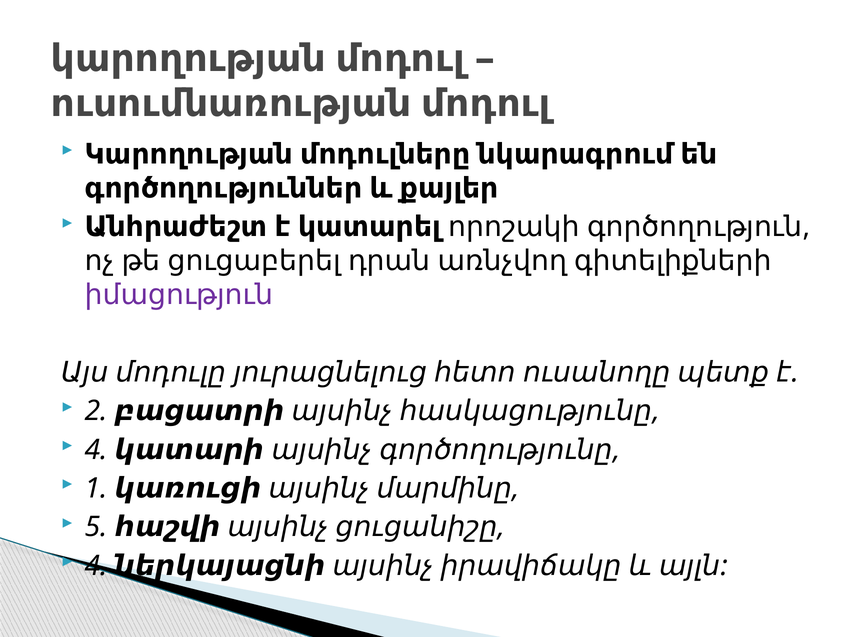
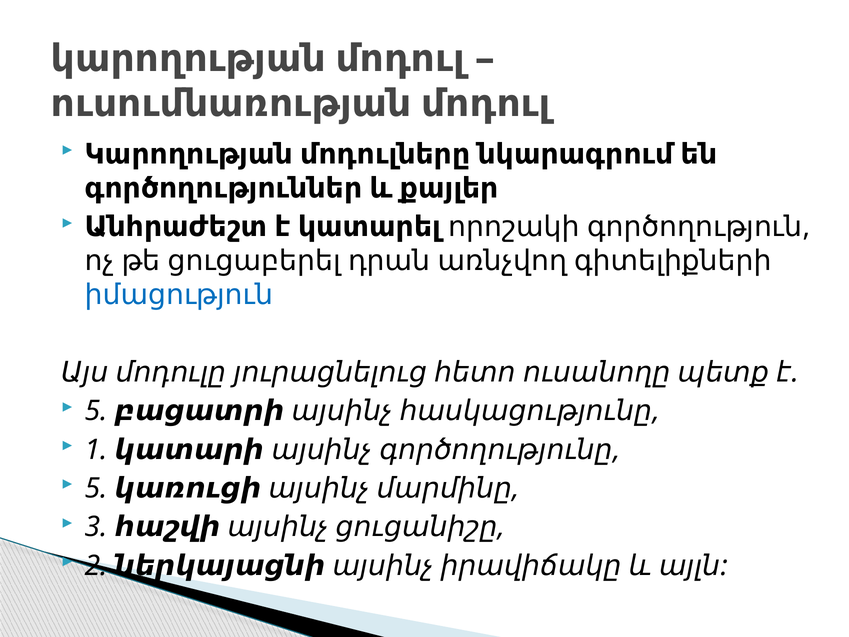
իմացություն colour: purple -> blue (179, 295)
2: 2 -> 5 (96, 411)
4: 4 -> 1 (96, 450)
1: 1 -> 5 (96, 488)
5: 5 -> 3 (96, 527)
4: 4 -> 2 (96, 566)
